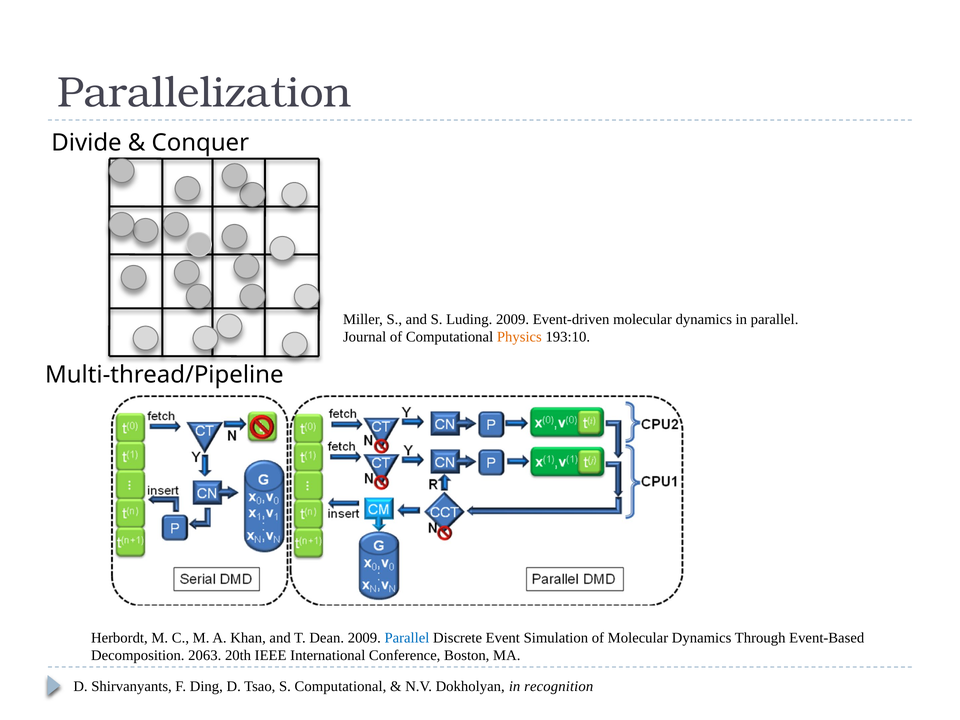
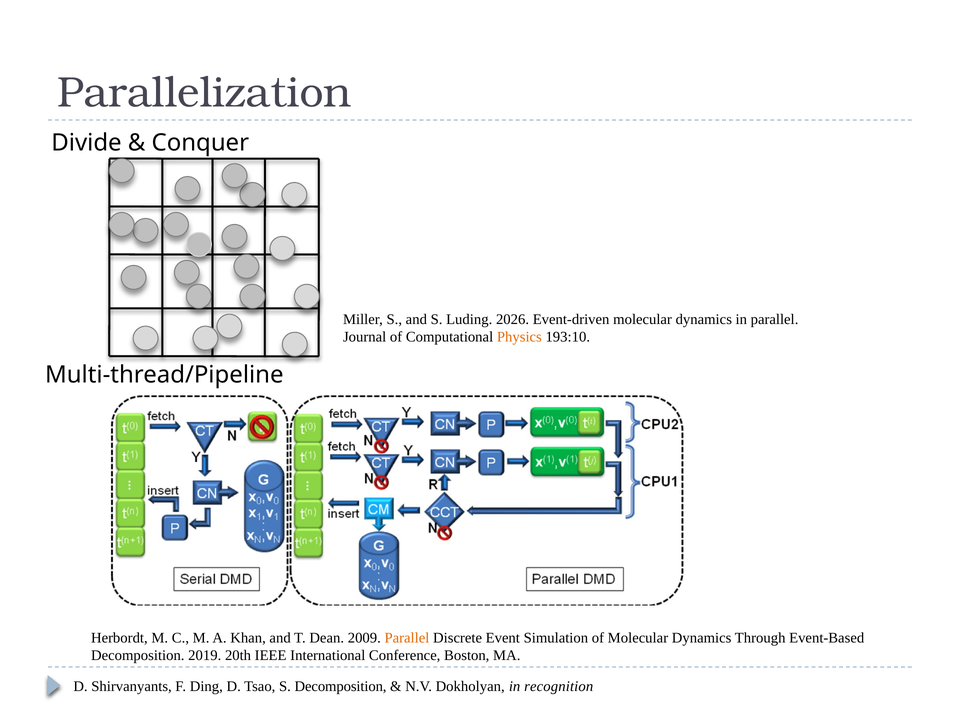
Luding 2009: 2009 -> 2026 (513, 319)
Parallel colour: blue -> orange (407, 638)
2063: 2063 -> 2019 (205, 656)
S Computational: Computational -> Decomposition (341, 686)
